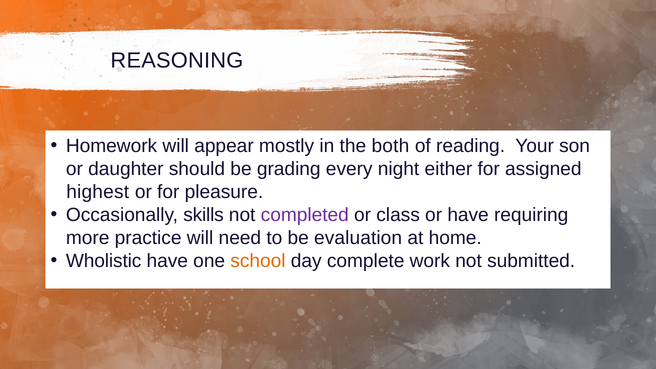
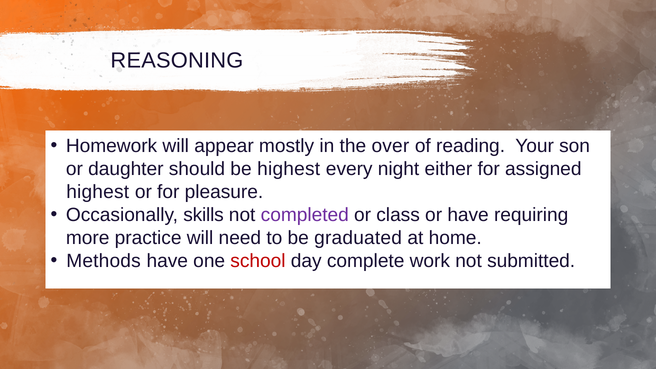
both: both -> over (390, 146)
be grading: grading -> highest (289, 169)
evaluation: evaluation -> graduated (358, 238)
Wholistic: Wholistic -> Methods (104, 261)
school colour: orange -> red (258, 261)
